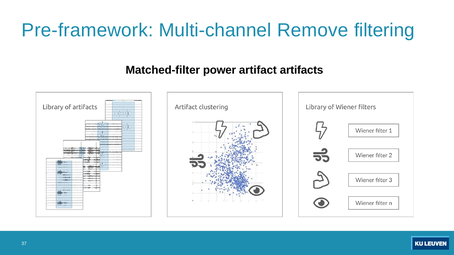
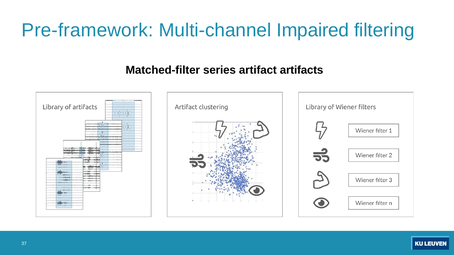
Remove: Remove -> Impaired (313, 30)
power: power -> series (219, 70)
